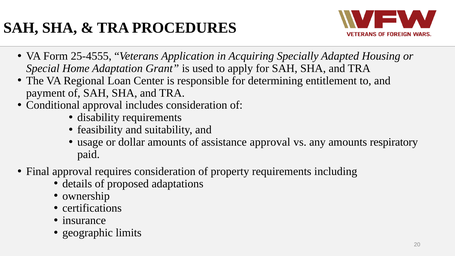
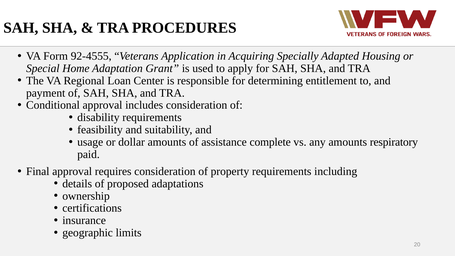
25-4555: 25-4555 -> 92-4555 (91, 56)
assistance approval: approval -> complete (270, 142)
